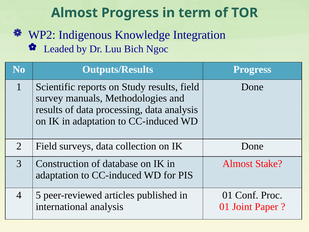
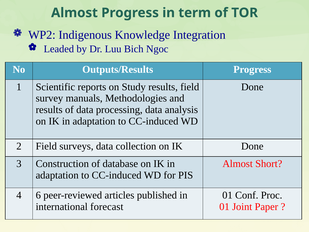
Stake: Stake -> Short (269, 164)
5: 5 -> 6 (38, 195)
international analysis: analysis -> forecast (107, 206)
